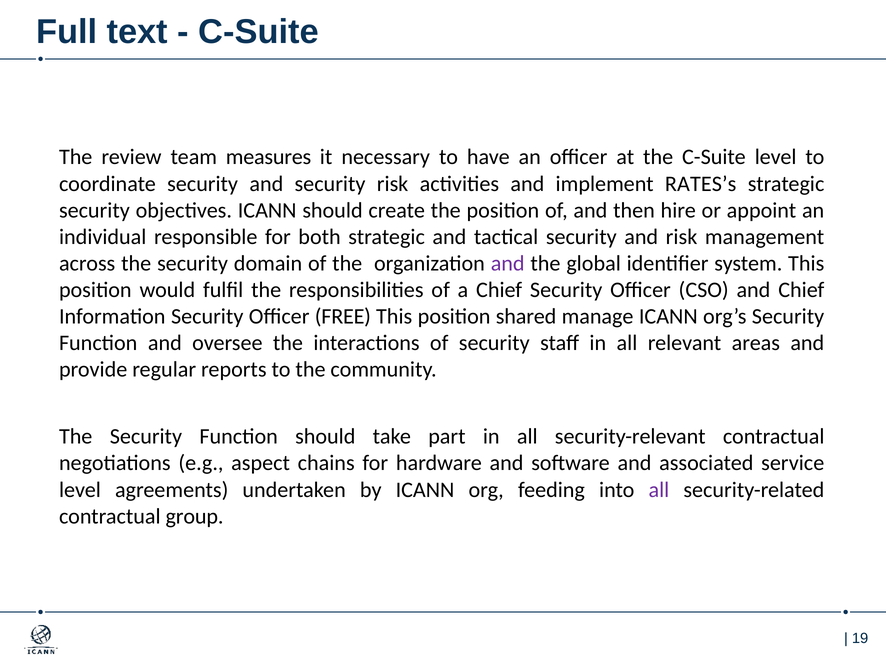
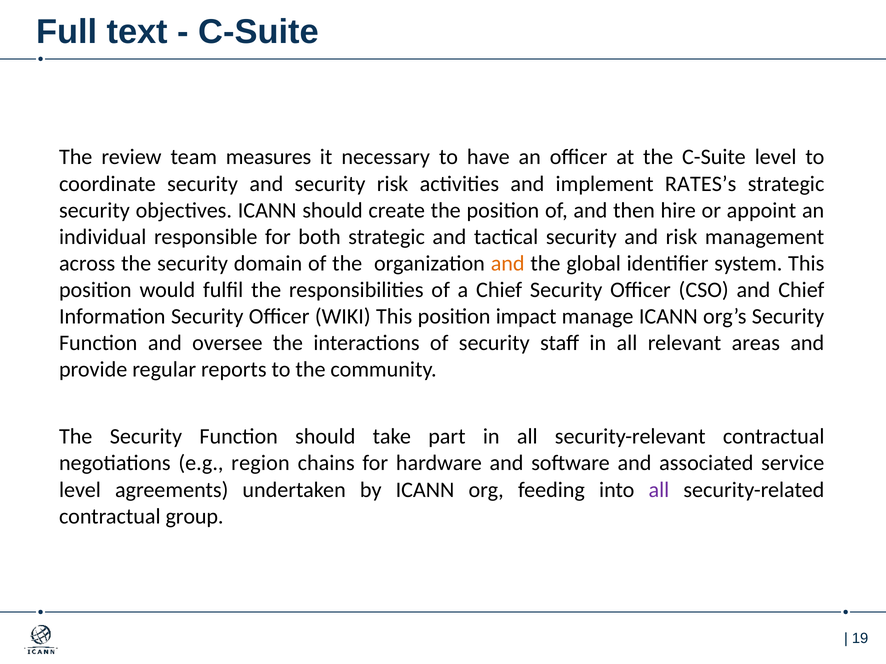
and colour: purple -> orange (508, 264)
FREE: FREE -> WIKI (343, 317)
shared: shared -> impact (526, 317)
aspect: aspect -> region (260, 463)
